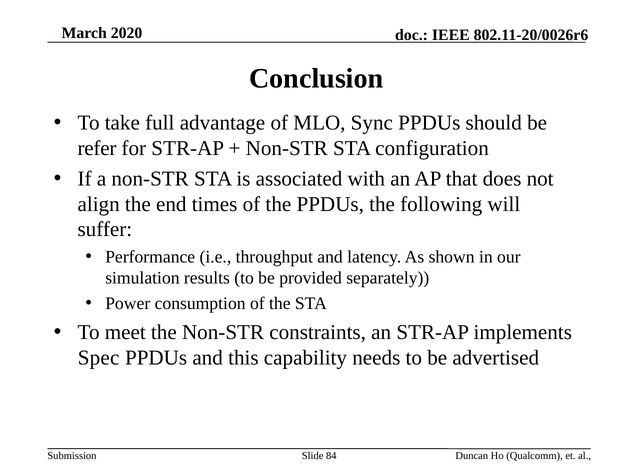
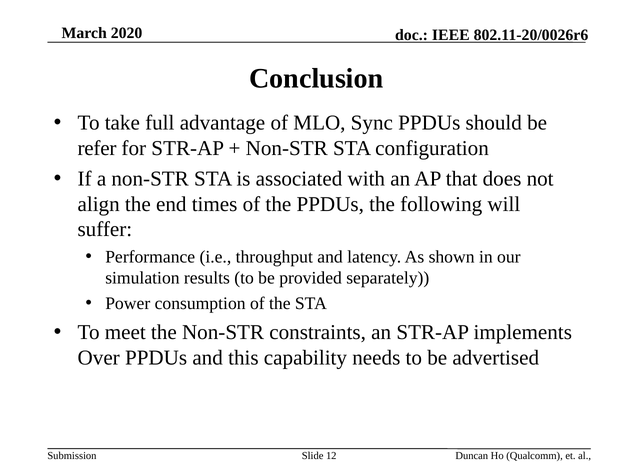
Spec: Spec -> Over (99, 357)
84: 84 -> 12 (331, 455)
